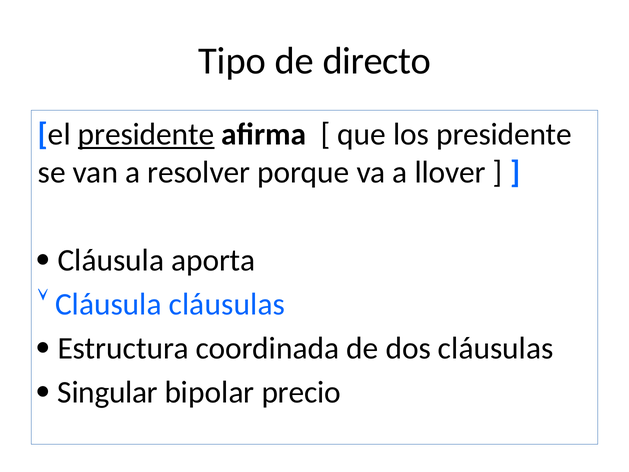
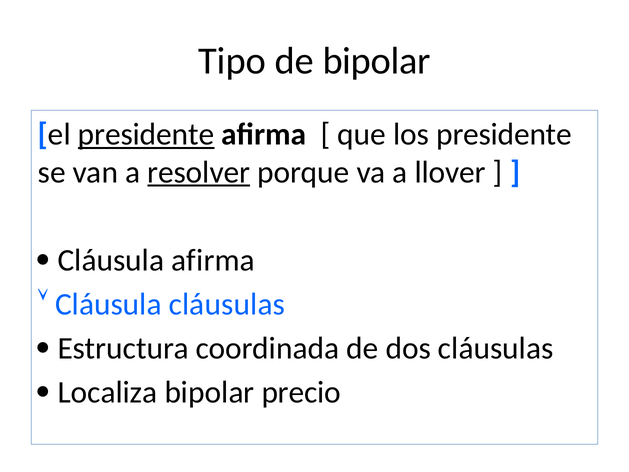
de directo: directo -> bipolar (377, 61)
resolver underline: none -> present (199, 172)
Cláusula aporta: aporta -> afirma (213, 260)
Singular: Singular -> Localiza (108, 392)
